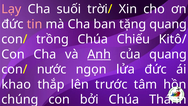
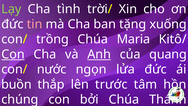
Lạy colour: pink -> light green (11, 9)
suối: suối -> tình (69, 9)
tặng quang: quang -> xuống (168, 24)
Chiếu: Chiếu -> Maria (133, 39)
Con underline: none -> present (13, 54)
khao: khao -> buồn (16, 84)
